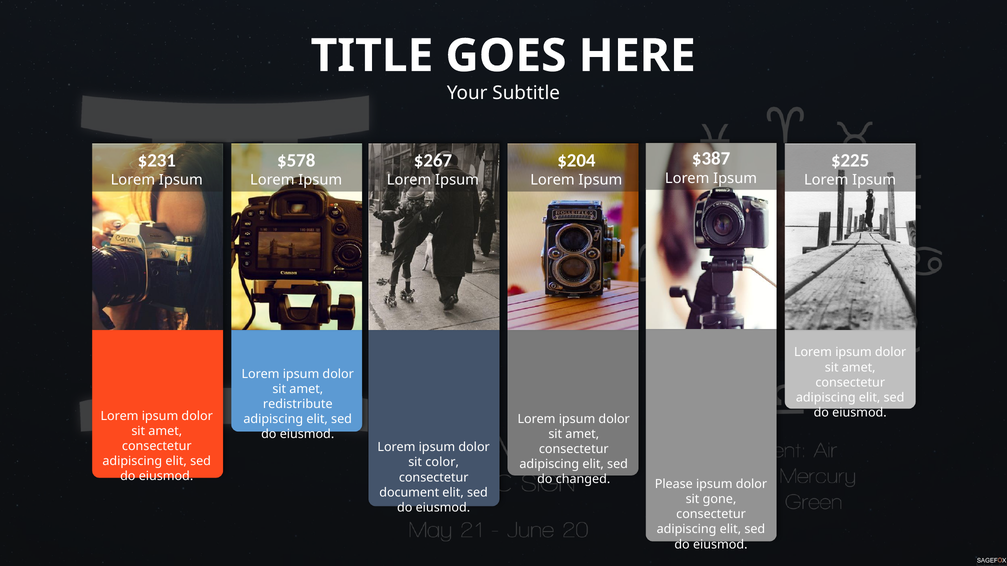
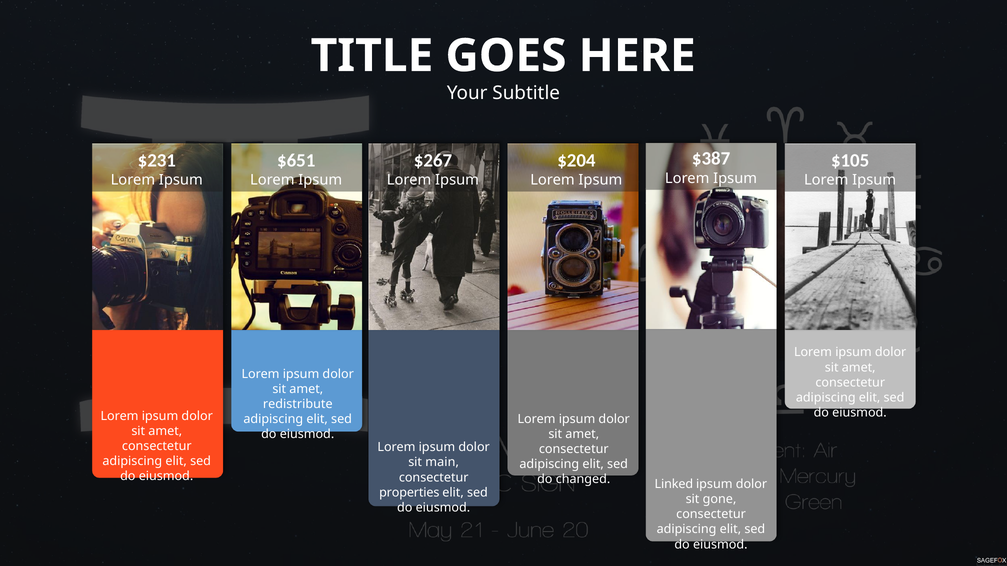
$578: $578 -> $651 (296, 160)
$225: $225 -> $105 (850, 160)
color: color -> main (442, 463)
Please: Please -> Linked (674, 484)
document: document -> properties (409, 493)
